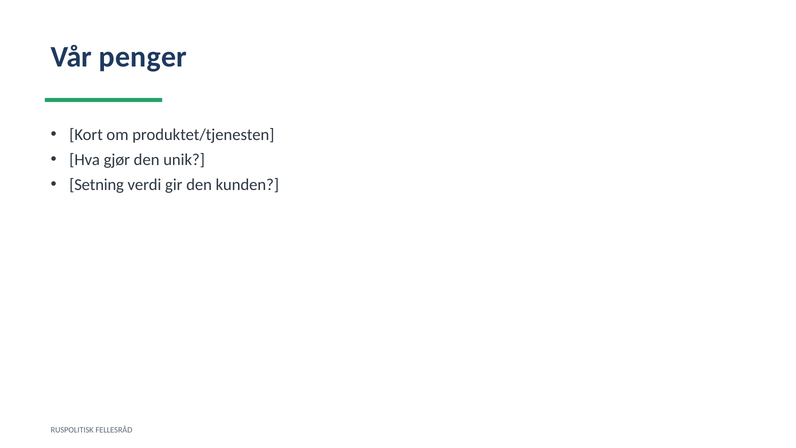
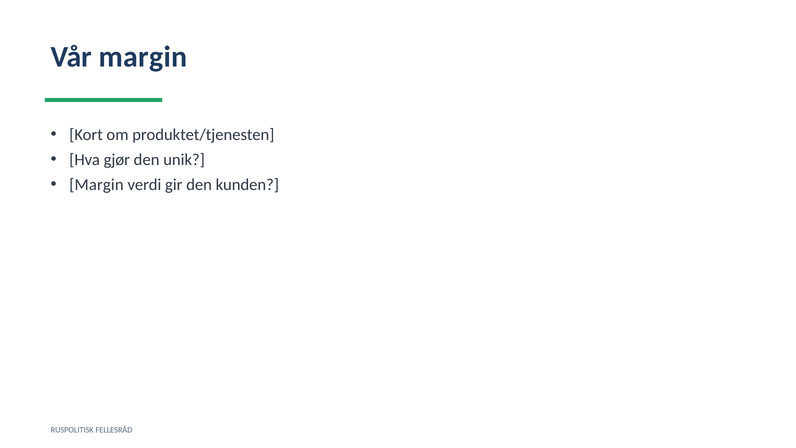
Vår penger: penger -> margin (143, 57)
Setning: Setning -> Margin (96, 185)
